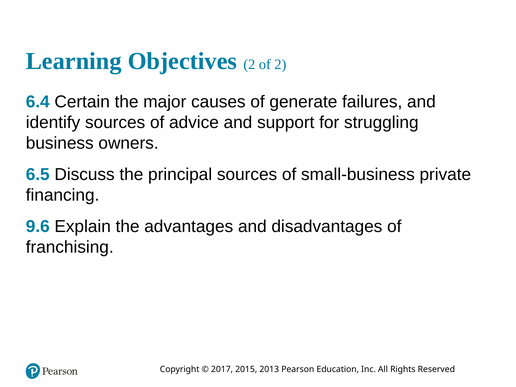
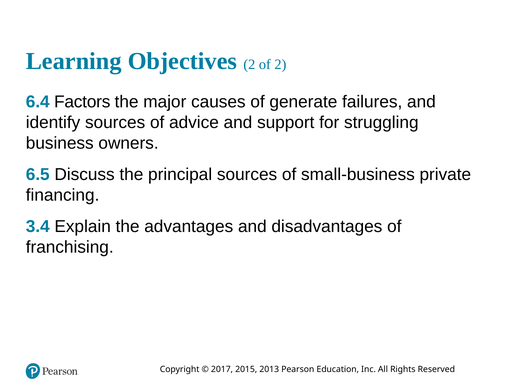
Certain: Certain -> Factors (82, 102)
9.6: 9.6 -> 3.4 (38, 227)
